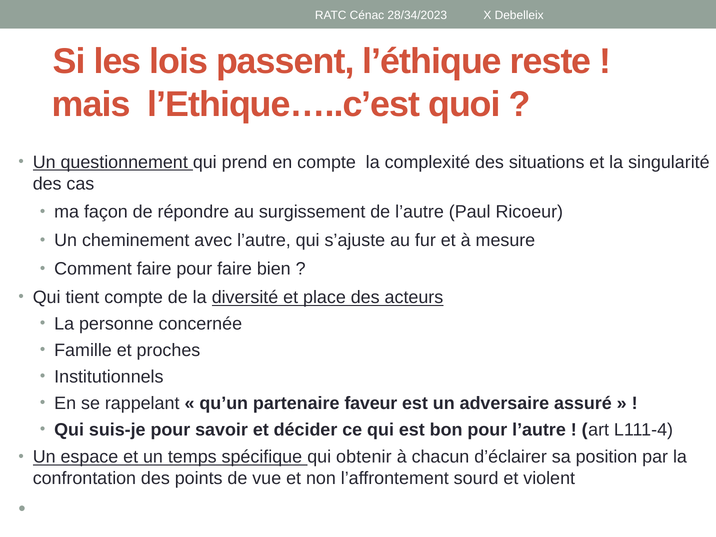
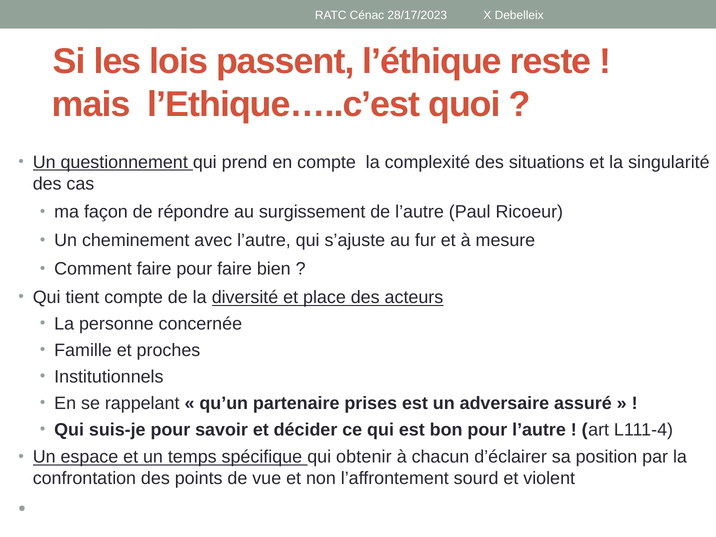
28/34/2023: 28/34/2023 -> 28/17/2023 (417, 15)
faveur: faveur -> prises (371, 403)
